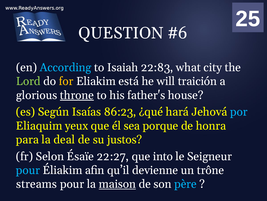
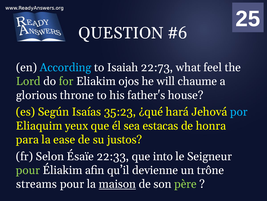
22:83: 22:83 -> 22:73 (157, 67)
city: city -> feel (213, 67)
for colour: yellow -> light green (66, 81)
está: está -> ojos (129, 81)
traición: traición -> chaume (197, 81)
throne underline: present -> none (77, 95)
86:23: 86:23 -> 35:23 (120, 112)
porque: porque -> estacas (161, 125)
deal: deal -> ease (64, 139)
22:27: 22:27 -> 22:33 (113, 156)
pour colour: light blue -> light green (28, 170)
père colour: light blue -> light green (185, 183)
